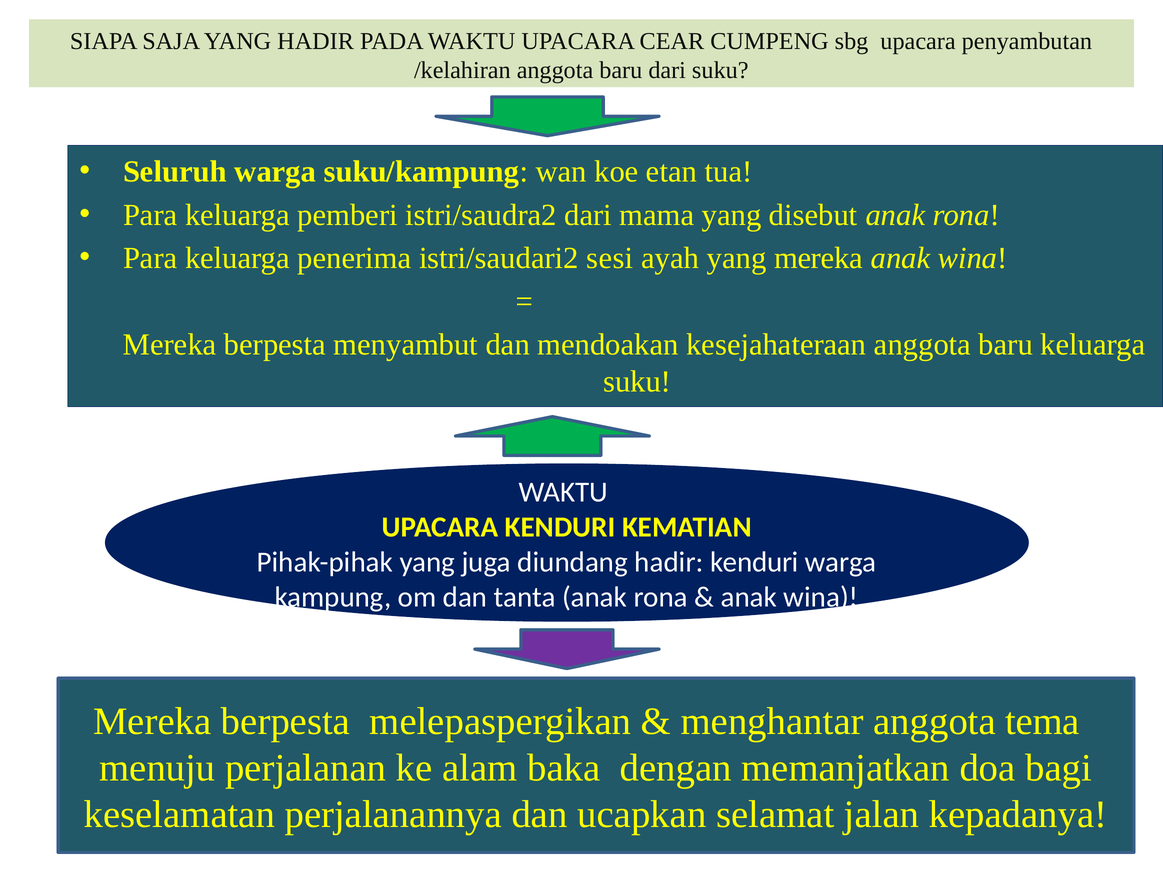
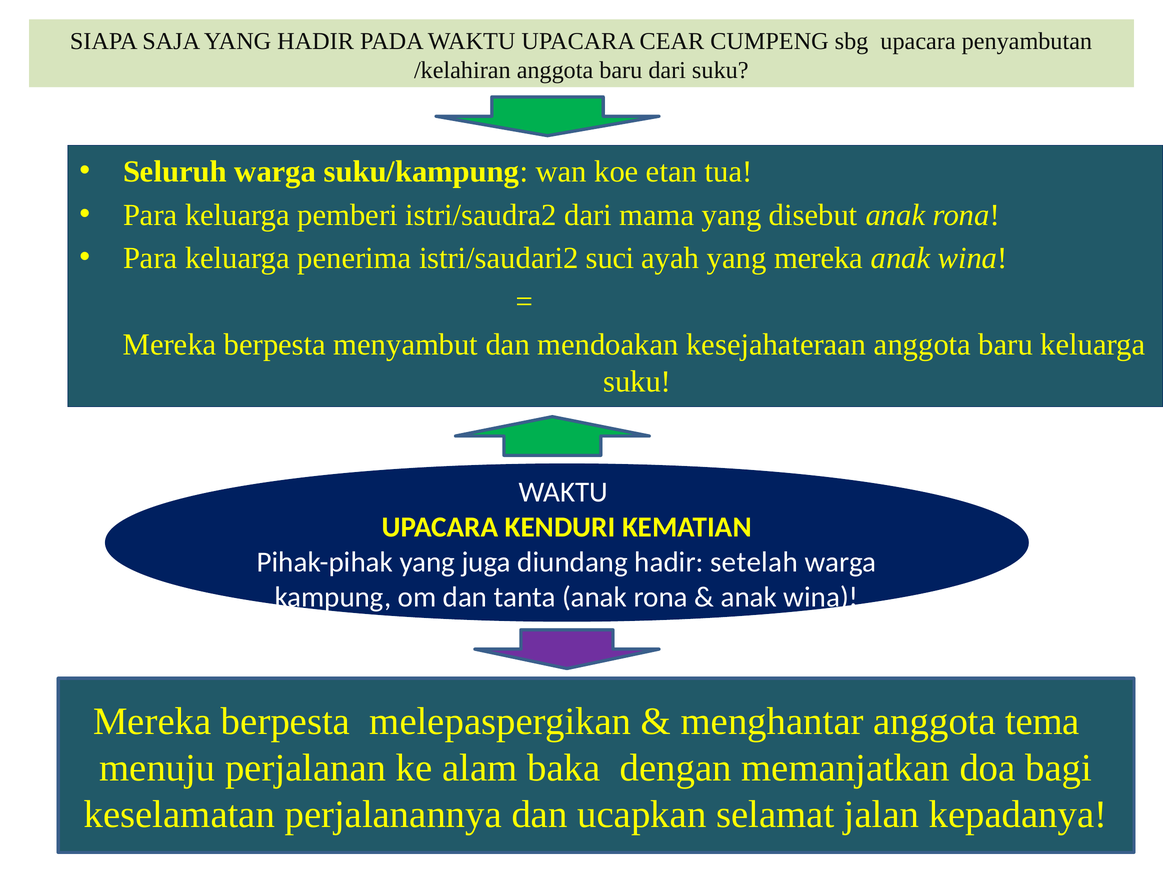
sesi: sesi -> suci (610, 258)
hadir kenduri: kenduri -> setelah (754, 562)
